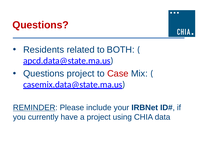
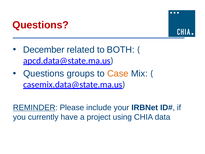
Residents: Residents -> December (44, 50)
Questions project: project -> groups (81, 74)
Case colour: red -> orange (118, 74)
